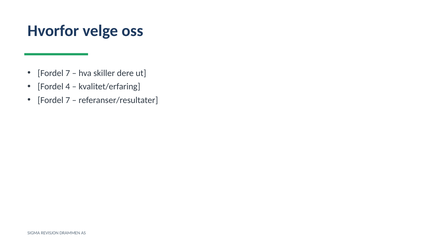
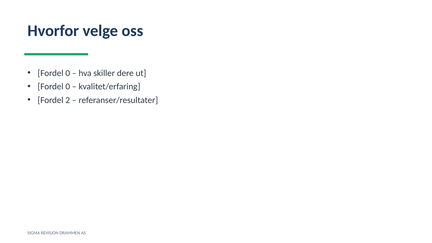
7: 7 -> 0 (68, 73)
4: 4 -> 0 (68, 87)
7: 7 -> 2 (68, 100)
